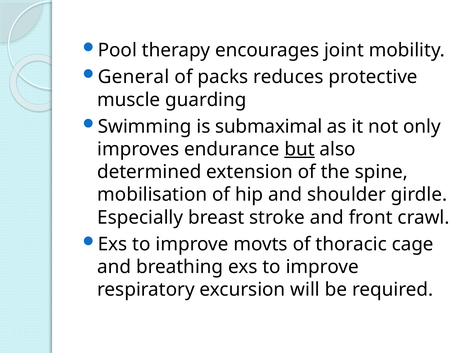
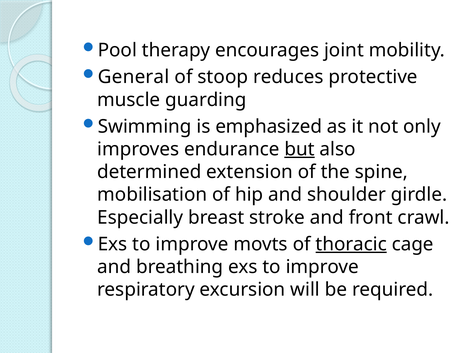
packs: packs -> stoop (223, 77)
submaximal: submaximal -> emphasized (269, 126)
thoracic underline: none -> present (351, 244)
